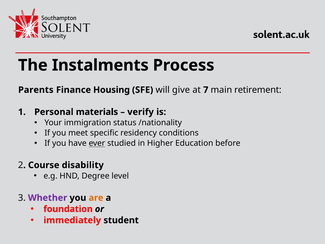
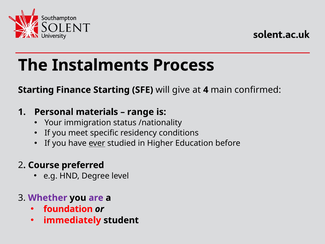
Parents: Parents -> Starting (36, 90)
Finance Housing: Housing -> Starting (112, 90)
7: 7 -> 4 (206, 90)
retirement: retirement -> confirmed (258, 90)
verify: verify -> range (141, 112)
disability: disability -> preferred (83, 165)
are colour: orange -> purple (96, 198)
